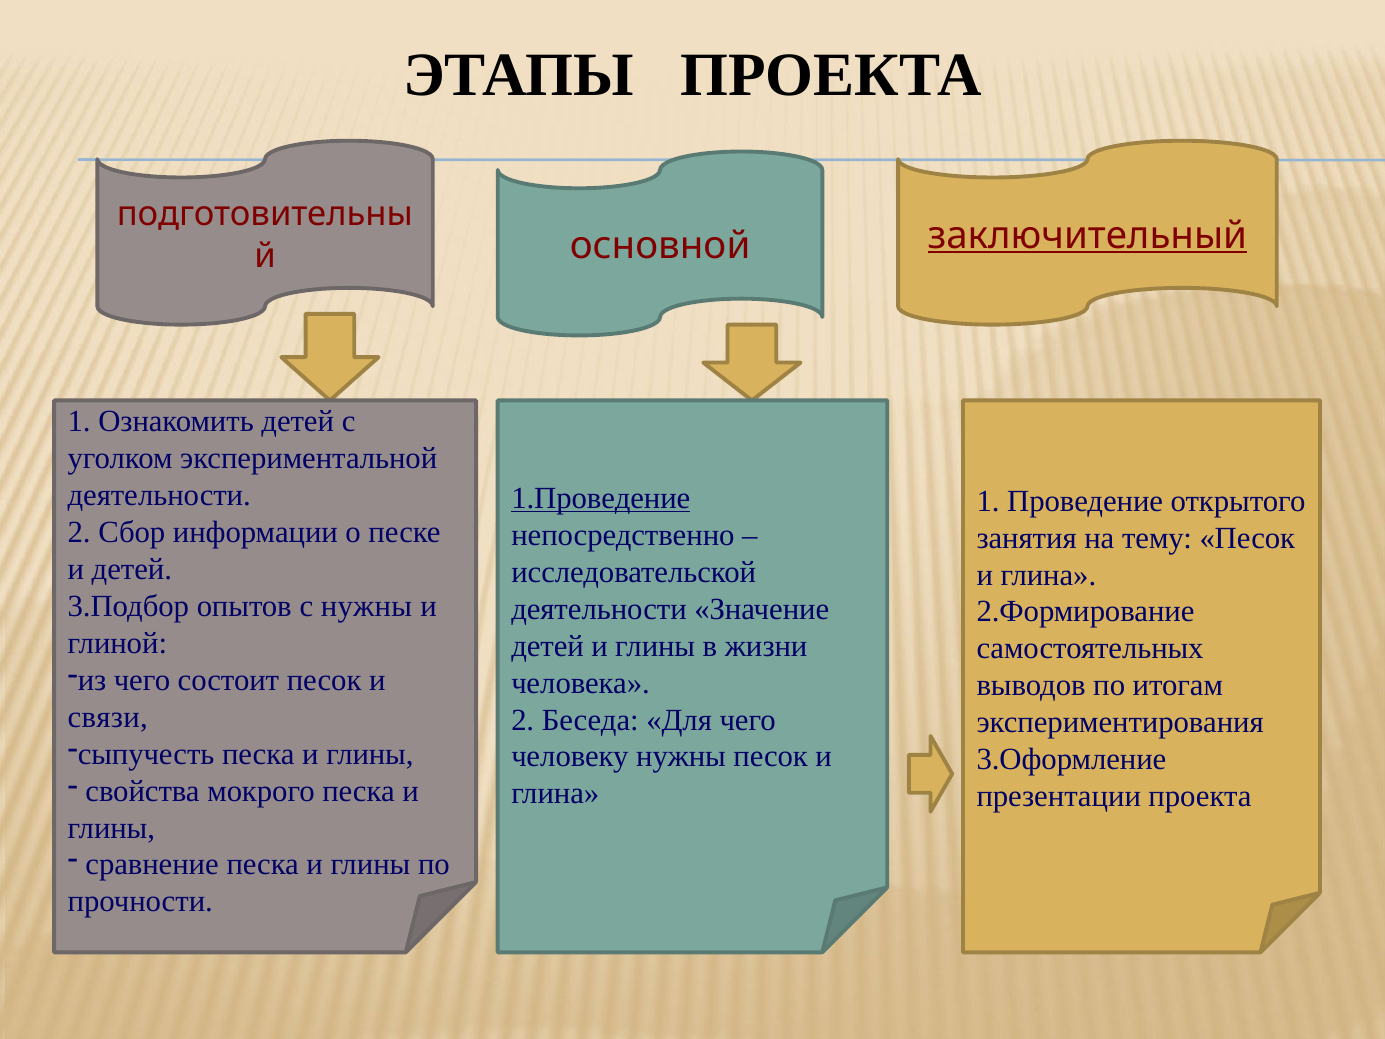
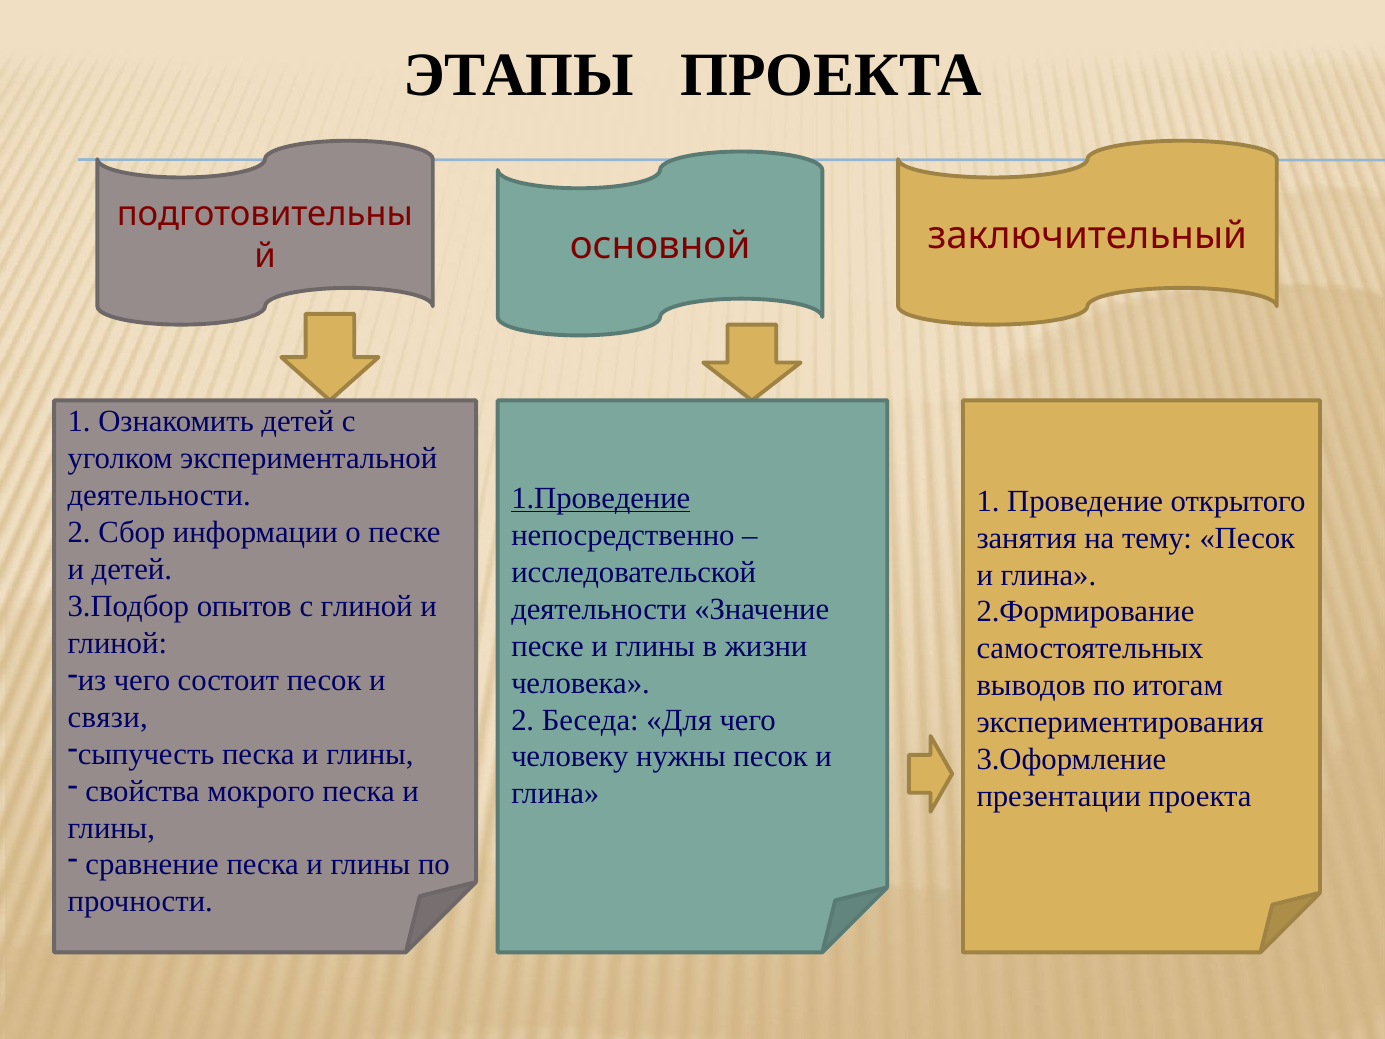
заключительный underline: present -> none (1087, 235)
с нужны: нужны -> глиной (367, 606)
детей: детей -> песке (547, 646)
